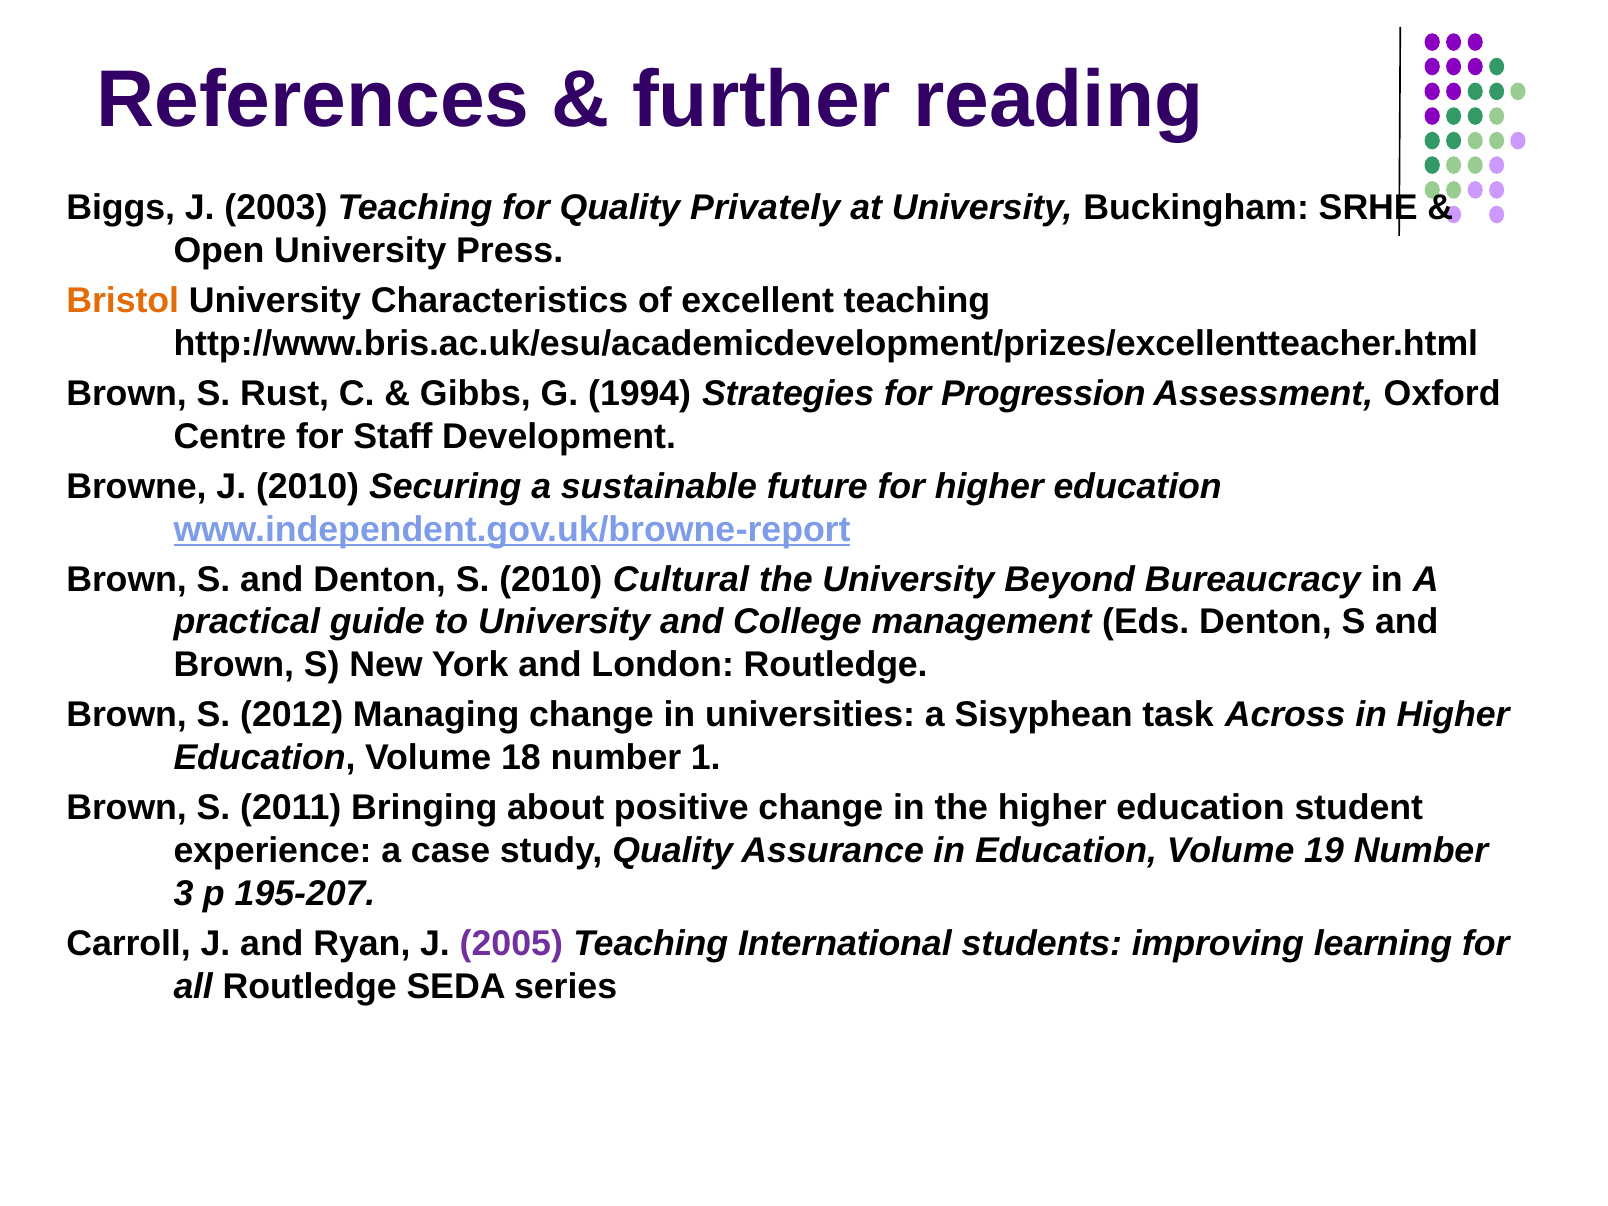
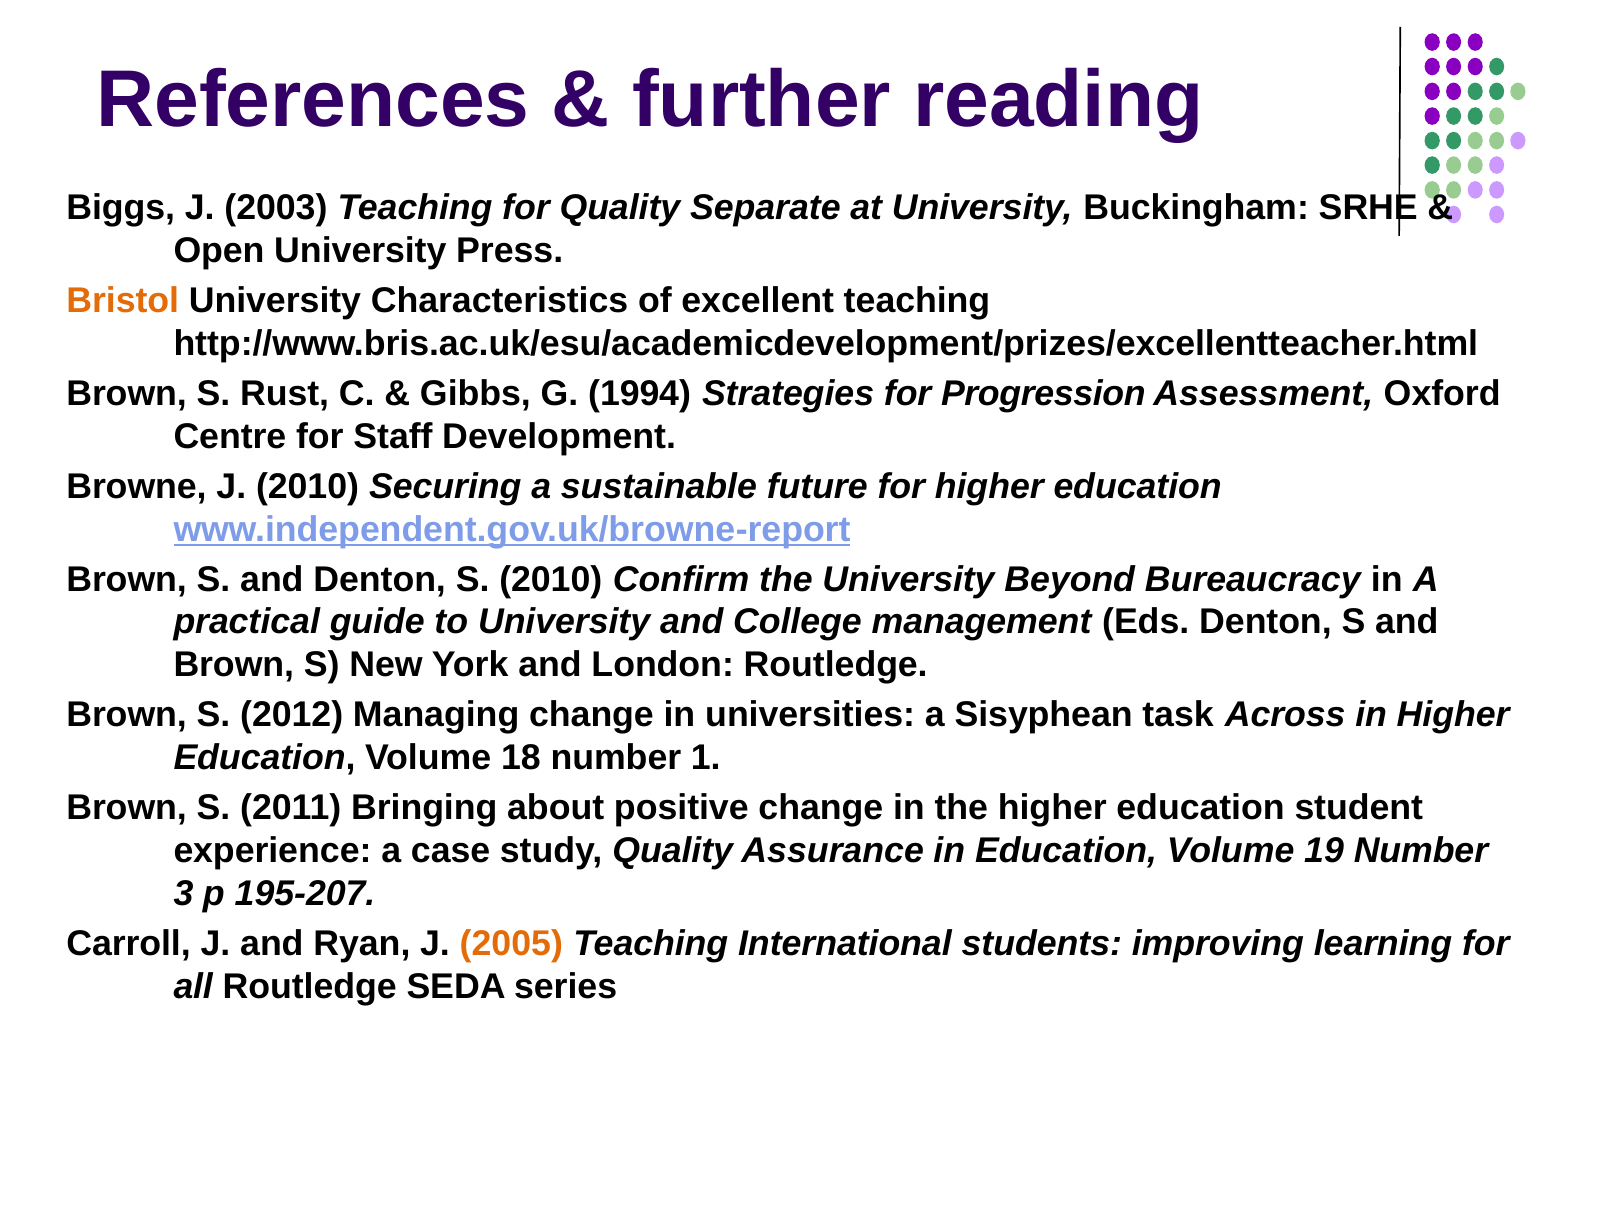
Privately: Privately -> Separate (765, 208)
Cultural: Cultural -> Confirm (681, 579)
2005 colour: purple -> orange (511, 944)
